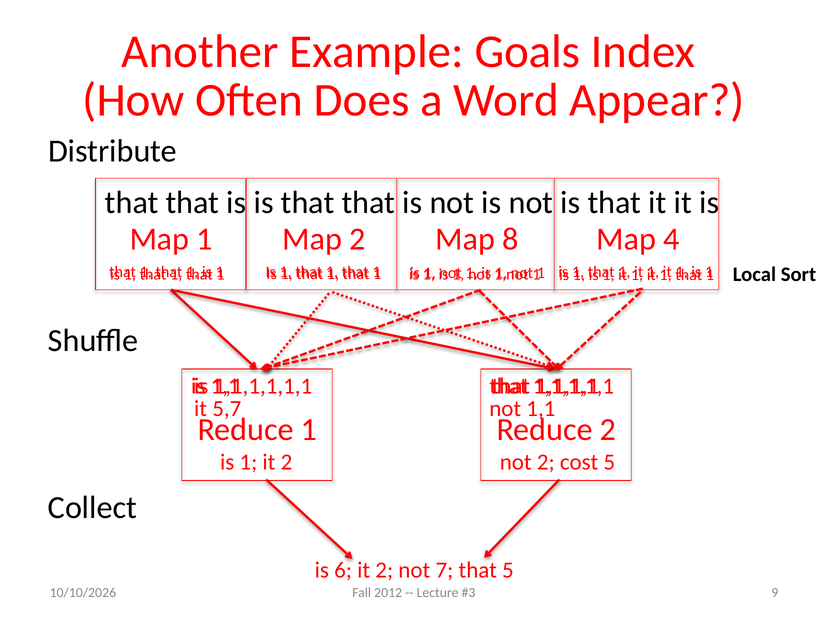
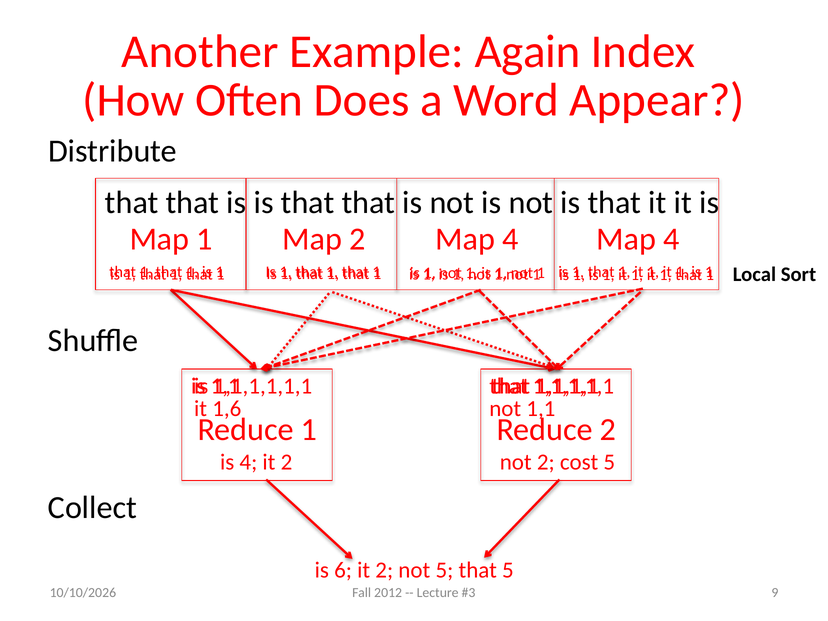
Goals: Goals -> Again (527, 52)
2 Map 8: 8 -> 4 (510, 239)
5,7: 5,7 -> 1,6 (227, 408)
1: 1 -> 4 (248, 462)
not 7: 7 -> 5 (444, 570)
